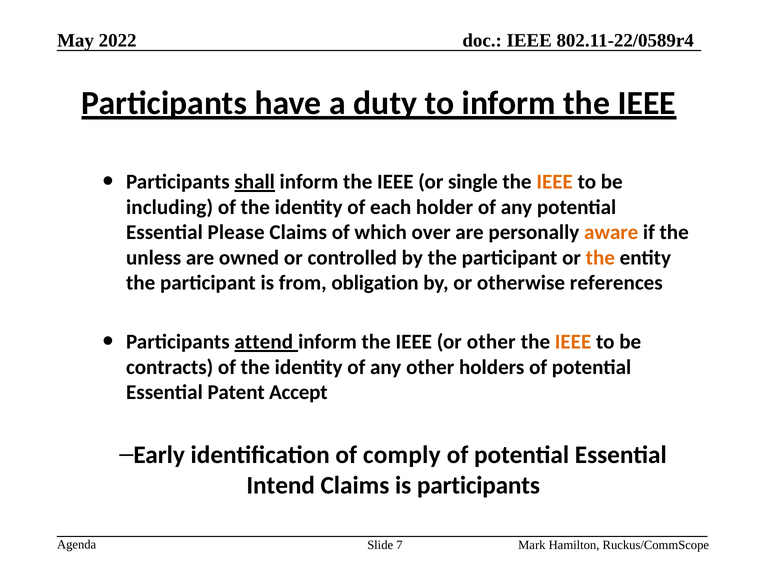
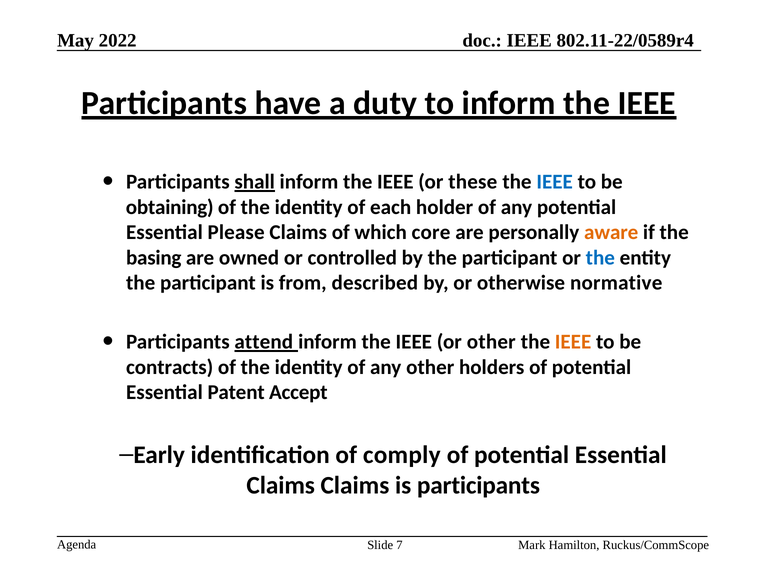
single: single -> these (473, 182)
IEEE colour: orange -> blue (555, 182)
including: including -> obtaining (170, 207)
over: over -> core (431, 233)
unless: unless -> basing (154, 258)
the colour: orange -> blue (600, 258)
obligation: obligation -> described (375, 283)
references: references -> normative (616, 283)
Intend: Intend -> Claims (281, 486)
